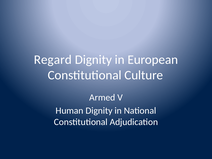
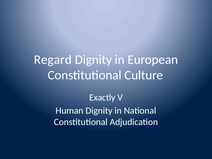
Armed: Armed -> Exactly (102, 97)
